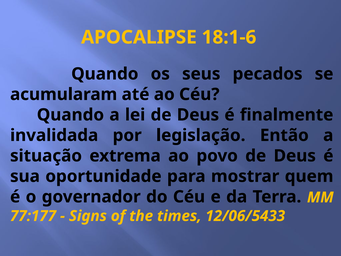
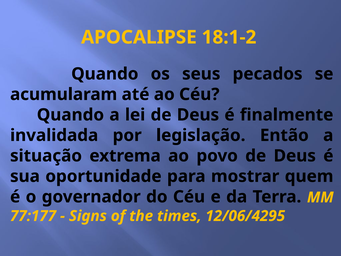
18:1-6: 18:1-6 -> 18:1-2 (229, 37)
12/06/5433: 12/06/5433 -> 12/06/4295 (245, 216)
